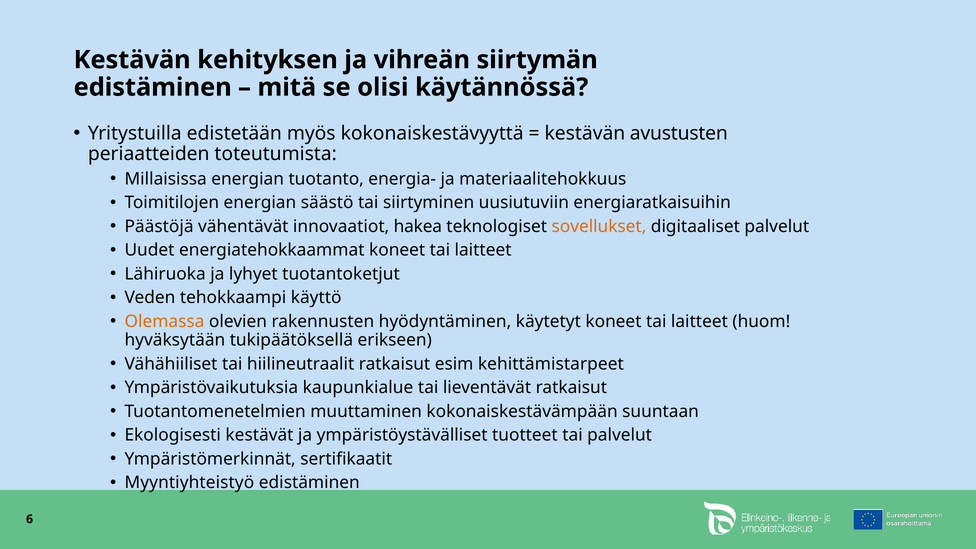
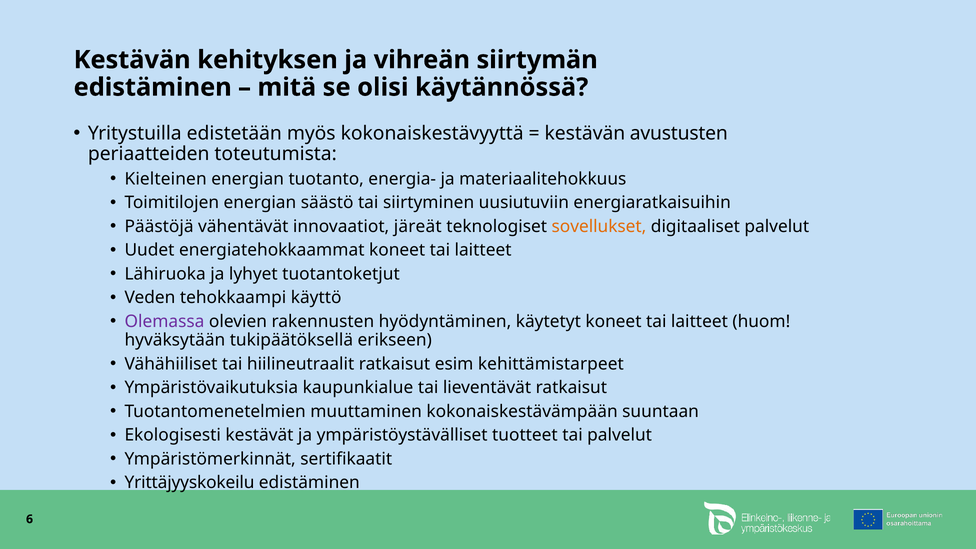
Millaisissa: Millaisissa -> Kielteinen (166, 179)
hakea: hakea -> järeät (418, 226)
Olemassa colour: orange -> purple (165, 321)
Myyntiyhteistyö: Myyntiyhteistyö -> Yrittäjyyskokeilu (190, 483)
